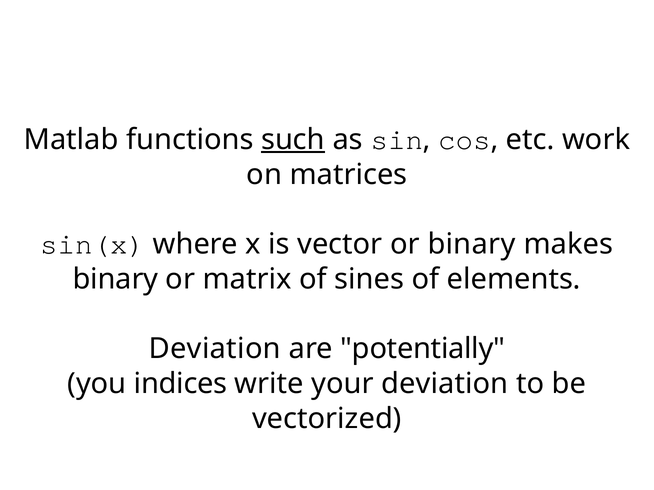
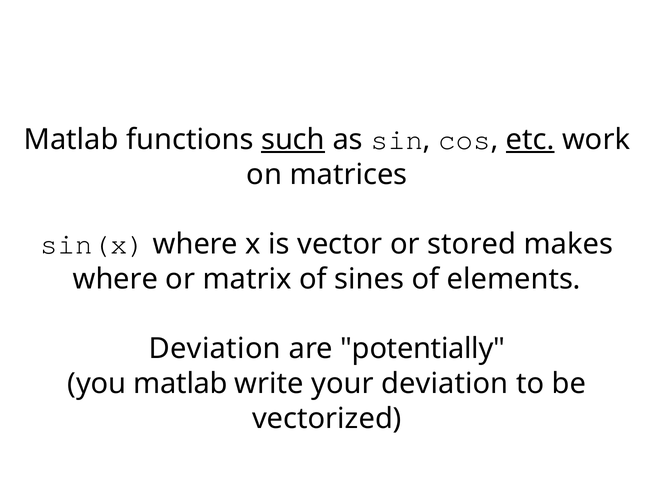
etc underline: none -> present (530, 140)
or binary: binary -> stored (472, 244)
binary: binary -> where (115, 279)
you indices: indices -> matlab (181, 384)
